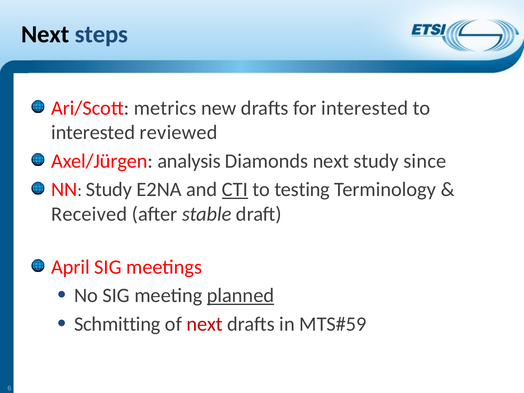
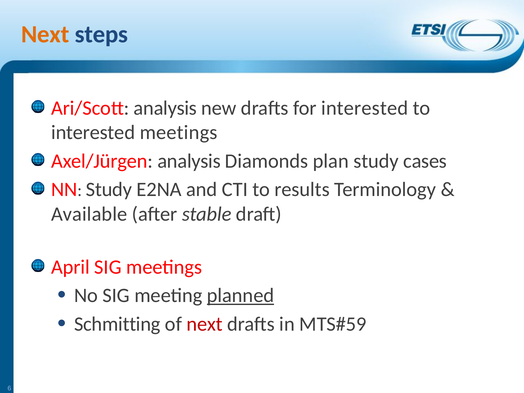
Next colour: black -> orange (45, 34)
Ari/Scott metrics: metrics -> analysis (165, 108)
interested reviewed: reviewed -> meetings (179, 132)
Diamonds next: next -> plan (331, 161)
since: since -> cases (425, 161)
CTI underline: present -> none (235, 190)
testing: testing -> results (302, 190)
Received: Received -> Available (89, 214)
